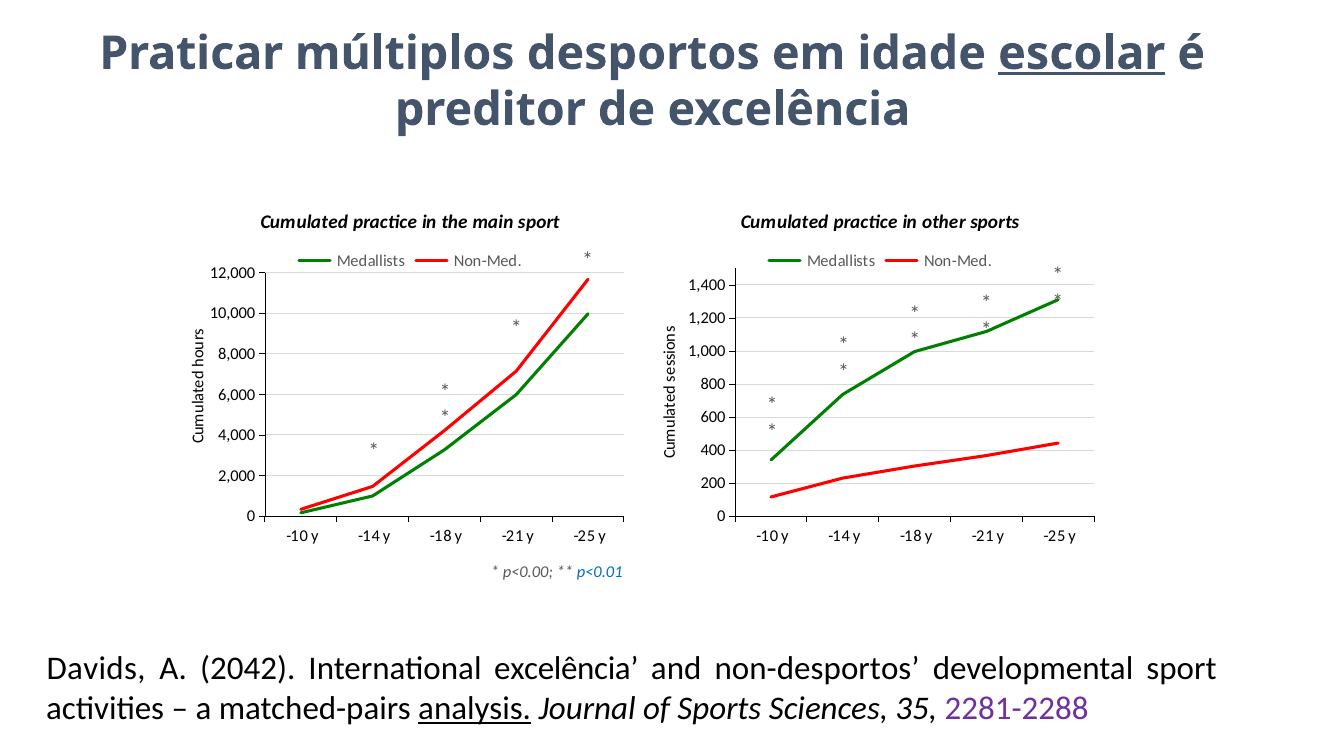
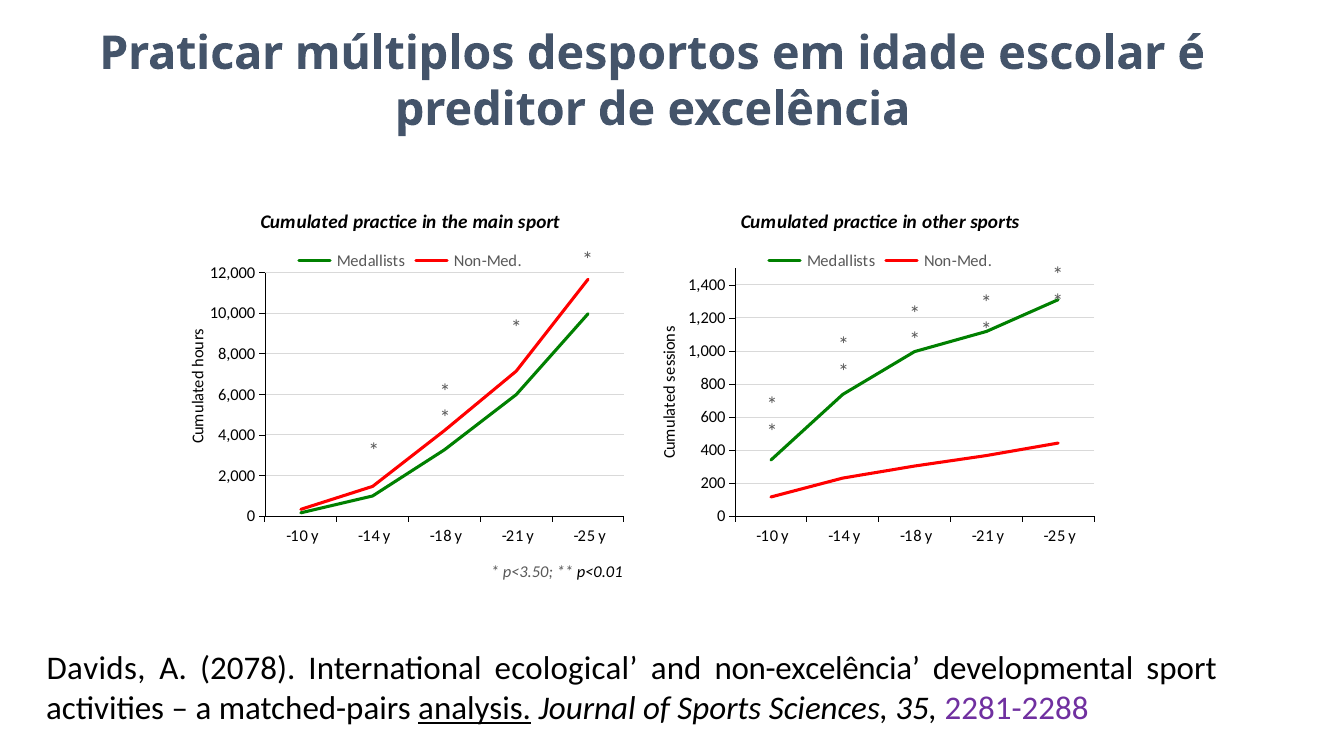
escolar underline: present -> none (1082, 54)
p<0.00: p<0.00 -> p<3.50 (528, 572)
p<0.01 colour: blue -> black (600, 572)
2042: 2042 -> 2078 (248, 669)
International excelência: excelência -> ecological (566, 669)
non-desportos: non-desportos -> non-excelência (817, 669)
